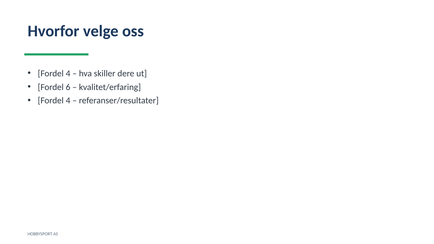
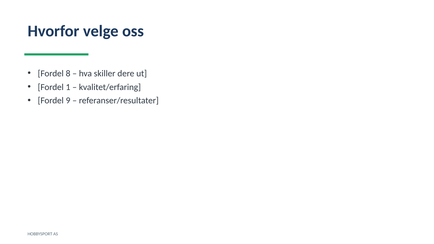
4: 4 -> 8 (68, 74)
6: 6 -> 1 (68, 87)
4: 4 -> 9 (68, 101)
